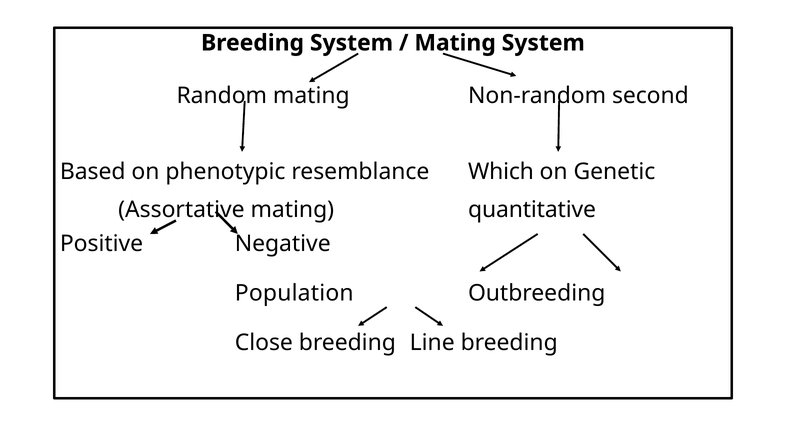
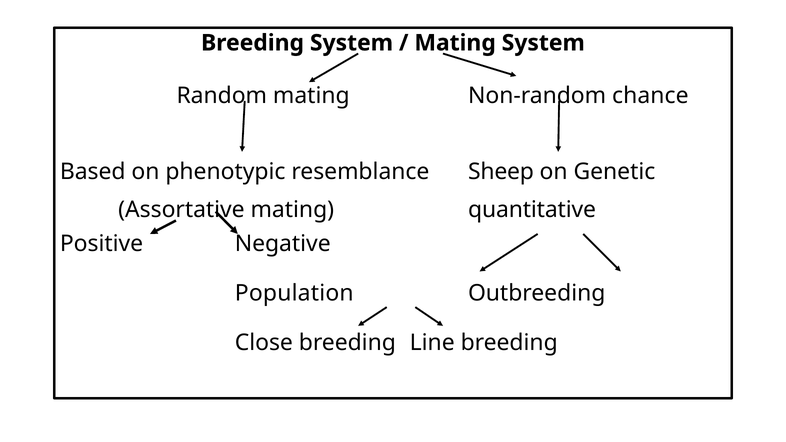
second: second -> chance (650, 96)
Which: Which -> Sheep (501, 172)
